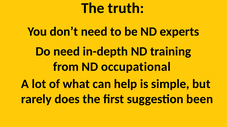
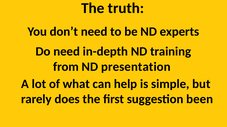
occupational: occupational -> presentation (136, 67)
